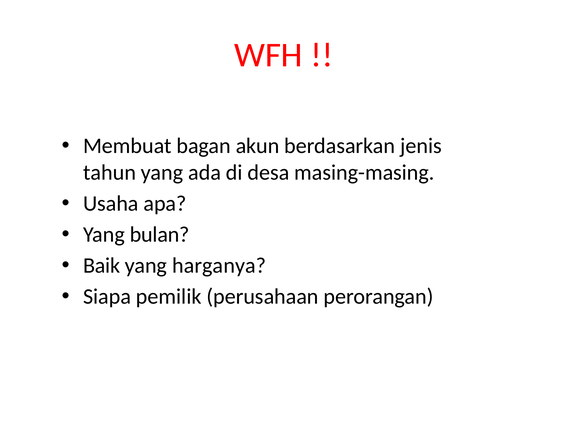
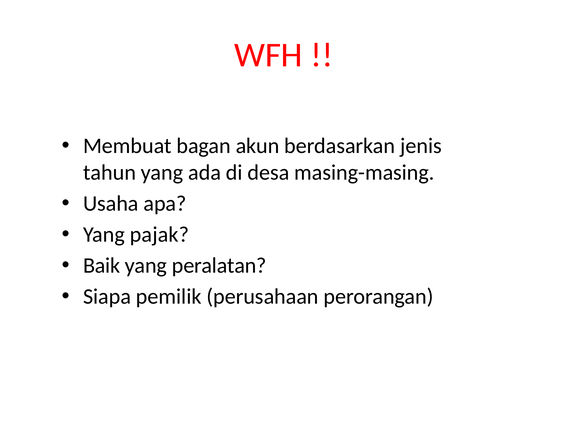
bulan: bulan -> pajak (159, 234)
harganya: harganya -> peralatan (219, 266)
